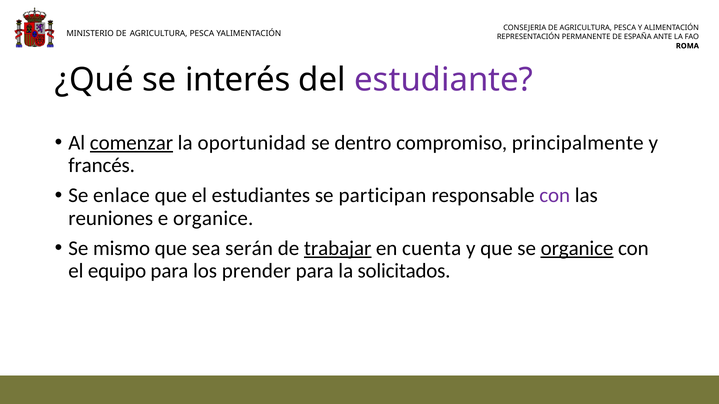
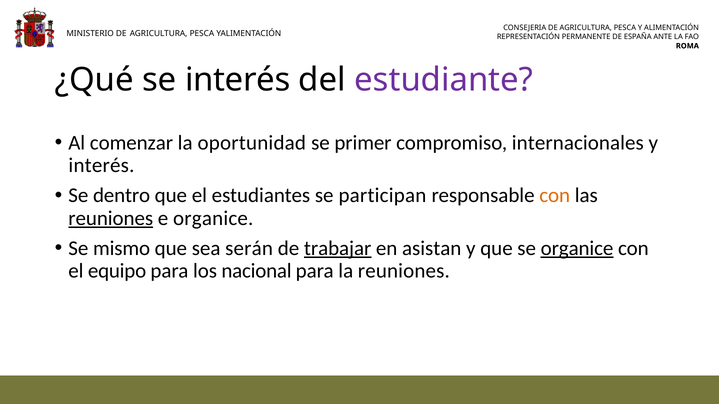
comenzar underline: present -> none (131, 143)
dentro: dentro -> primer (363, 143)
principalmente: principalmente -> internacionales (578, 143)
francés: francés -> interés (101, 166)
enlace: enlace -> dentro (122, 196)
con colour: purple -> orange (555, 196)
reuniones underline: none -> present (111, 218)
cuenta: cuenta -> asistan (432, 248)
prender: prender -> nacional (256, 271)
la solicitados: solicitados -> reuniones (404, 271)
